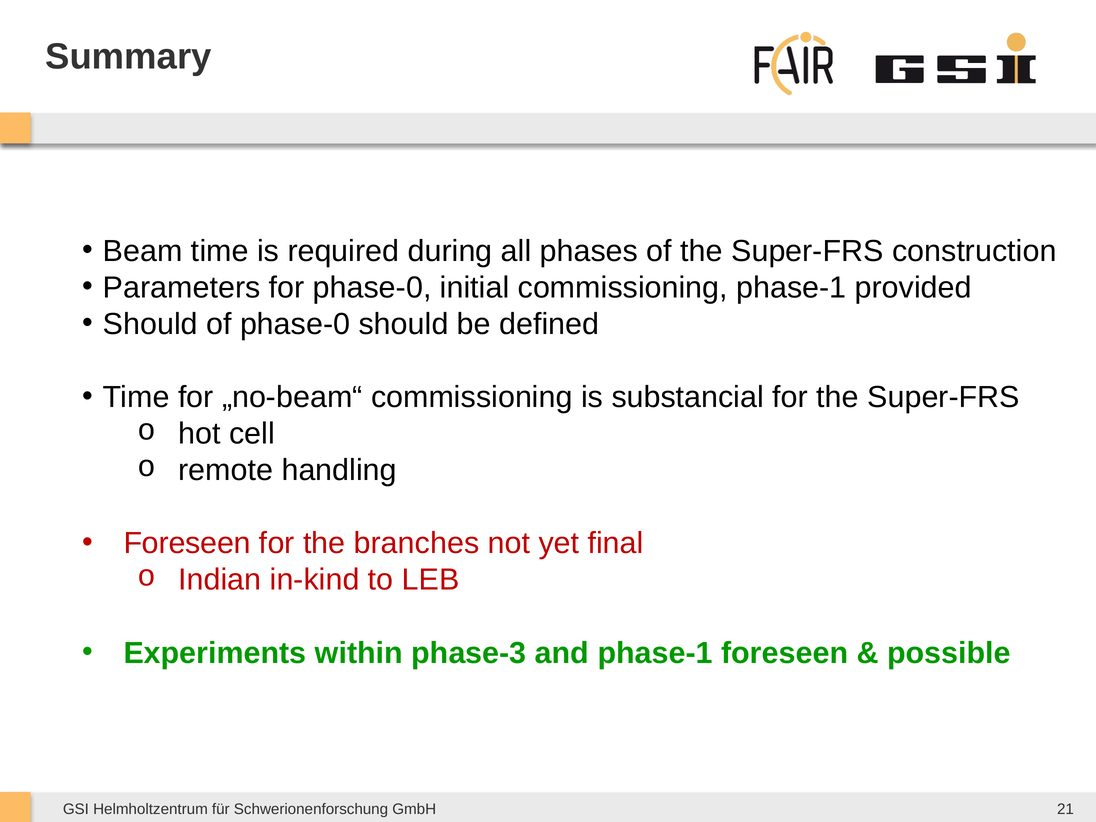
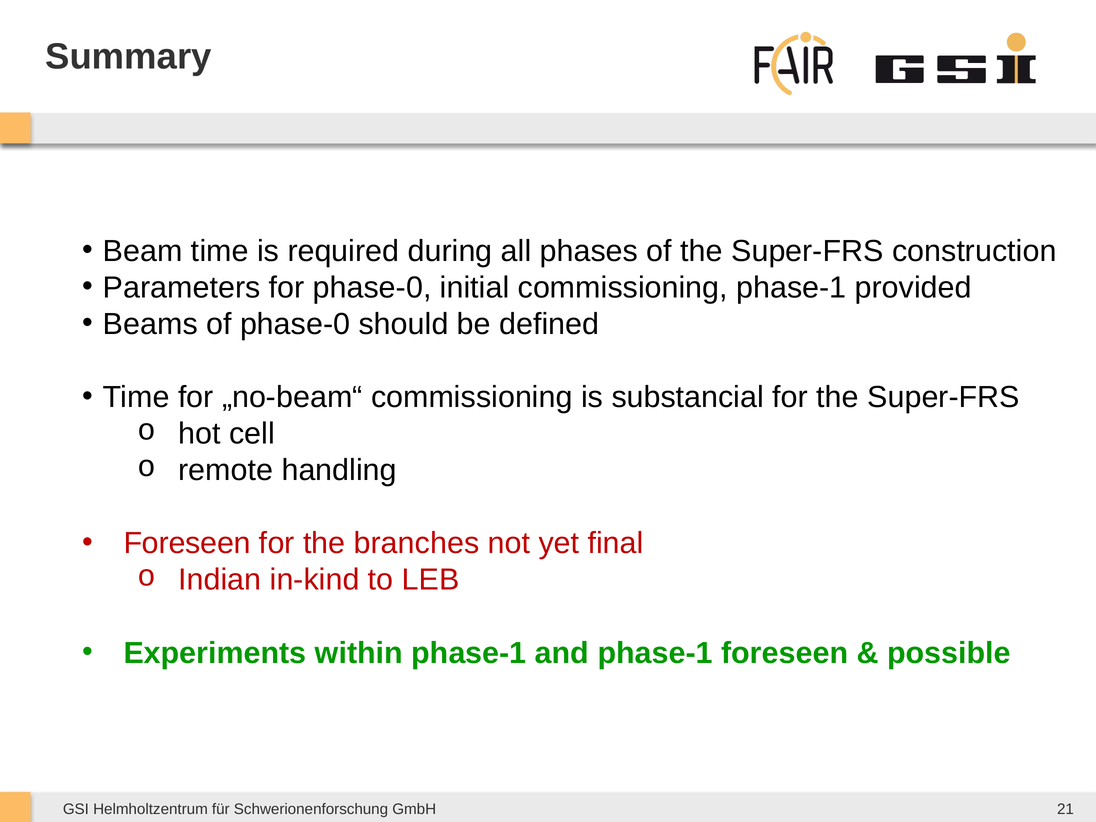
Should: Should -> Beams (150, 324)
within phase-3: phase-3 -> phase-1 (469, 653)
